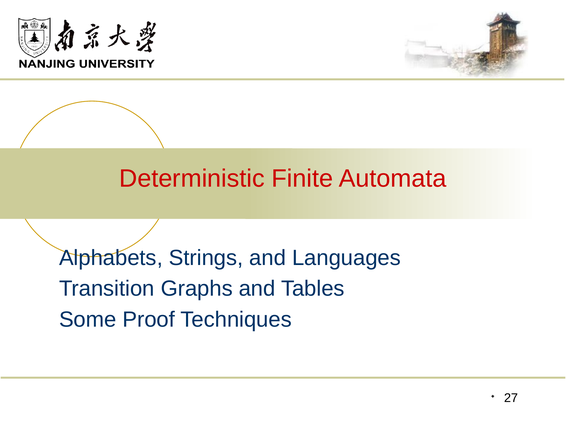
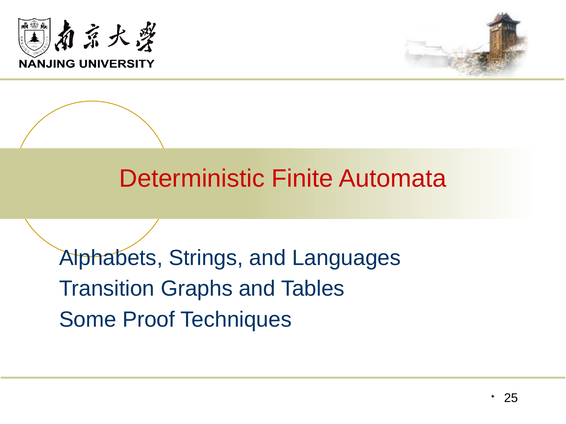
27: 27 -> 25 (511, 399)
